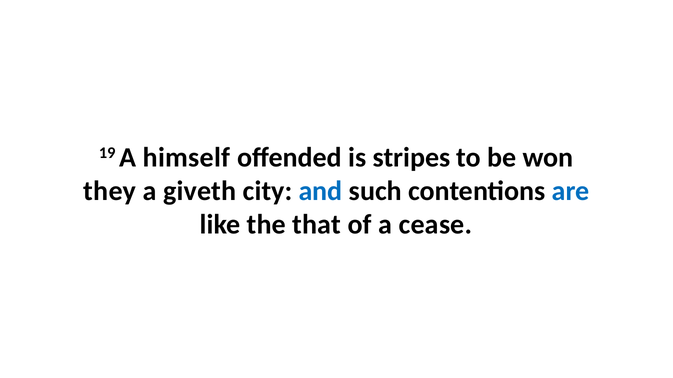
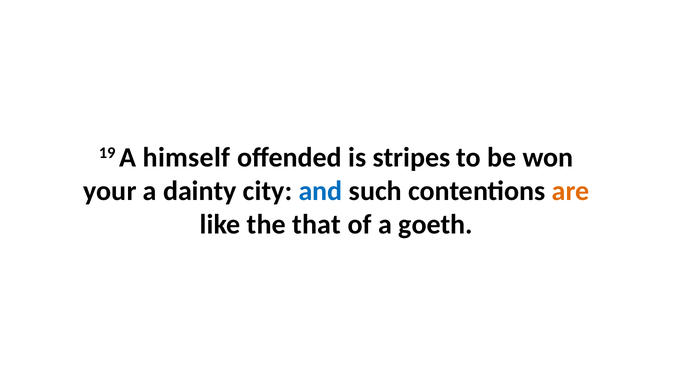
they: they -> your (110, 191)
giveth: giveth -> dainty (200, 191)
are colour: blue -> orange (571, 191)
cease: cease -> goeth (436, 225)
